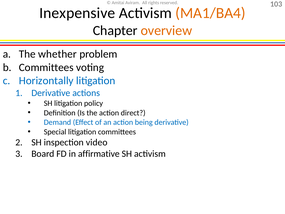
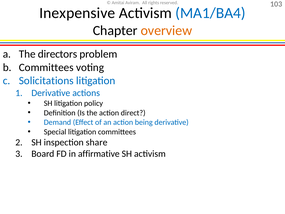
MA1/BA4 colour: orange -> blue (210, 13)
whether: whether -> directors (58, 54)
Horizontally: Horizontally -> Solicitations (46, 81)
video: video -> share (97, 142)
